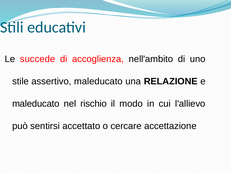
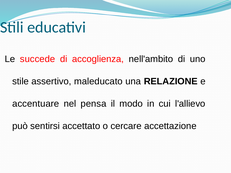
maleducato: maleducato -> accentuare (36, 104)
rischio: rischio -> pensa (93, 104)
